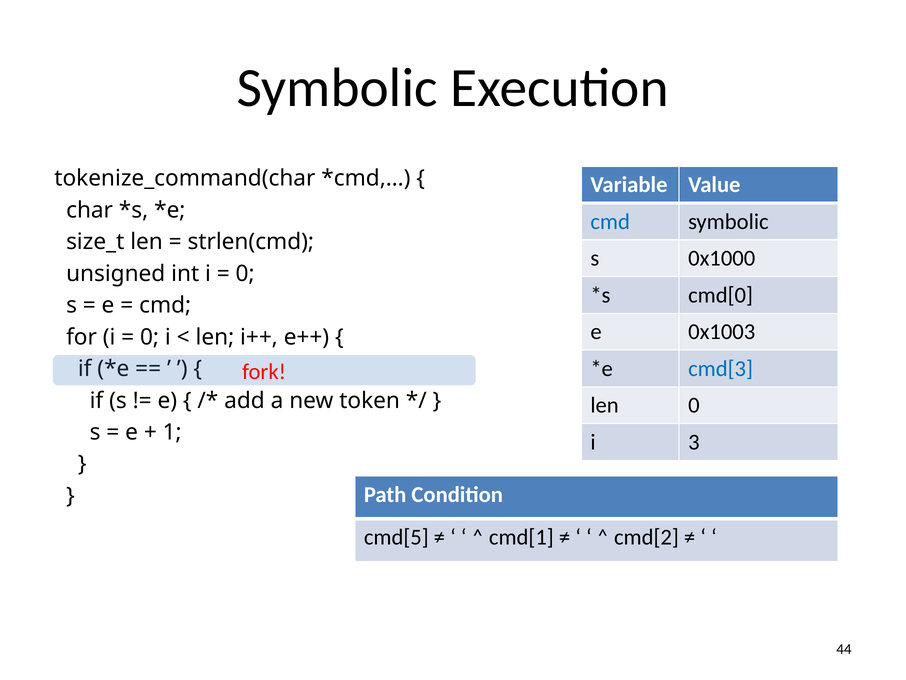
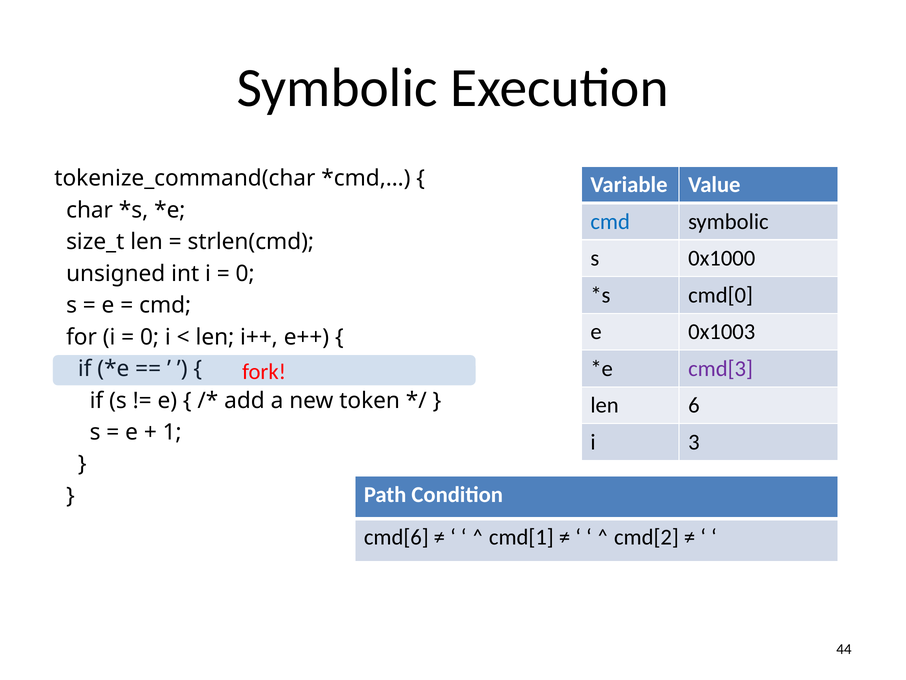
cmd[3 colour: blue -> purple (721, 368)
len 0: 0 -> 6 (694, 405)
cmd[5: cmd[5 -> cmd[6 (396, 537)
